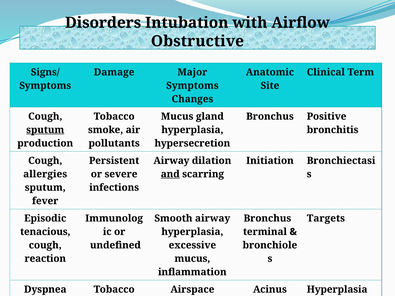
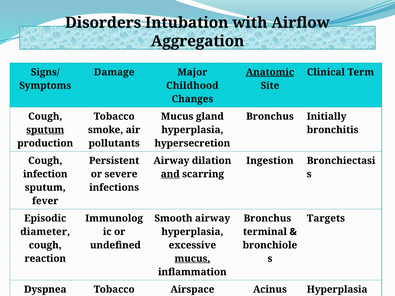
Obstructive: Obstructive -> Aggregation (198, 41)
Anatomic underline: none -> present (270, 72)
Symptoms: Symptoms -> Childhood (192, 86)
Positive: Positive -> Initially (327, 117)
Initiation: Initiation -> Ingestion (270, 161)
allergies: allergies -> infection (45, 174)
tenacious: tenacious -> diameter (45, 232)
mucus underline: none -> present (192, 259)
